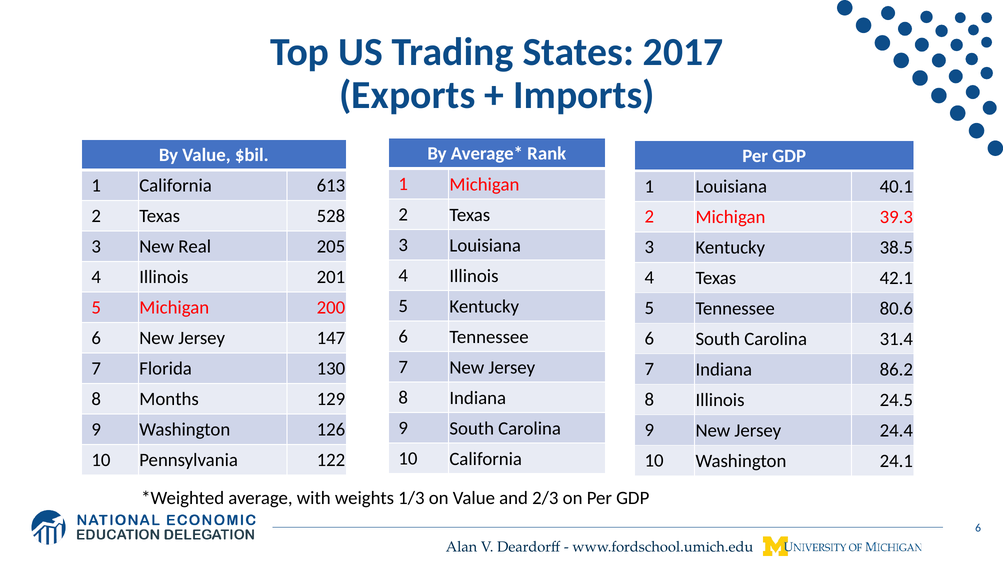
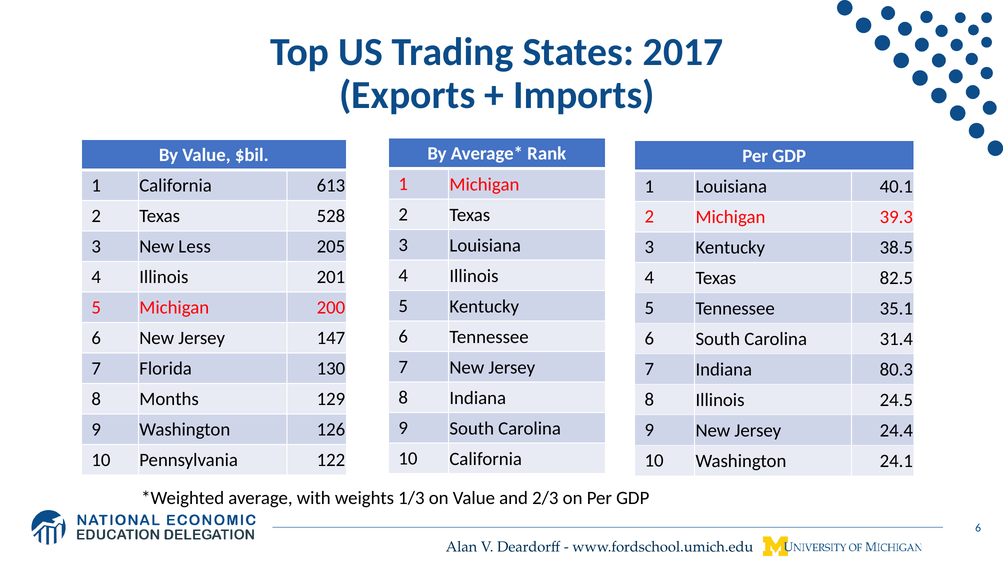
Real: Real -> Less (195, 247)
42.1: 42.1 -> 82.5 (896, 278)
80.6: 80.6 -> 35.1 (896, 309)
86.2: 86.2 -> 80.3 (896, 370)
